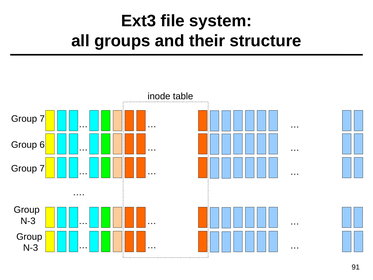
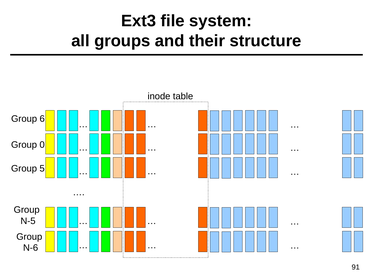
7: 7 -> 6 (42, 119)
6: 6 -> 0 (42, 145)
7: 7 -> 5 (42, 168)
N-3: N-3 -> N-5 (28, 221)
N-3: N-3 -> N-6 (31, 248)
